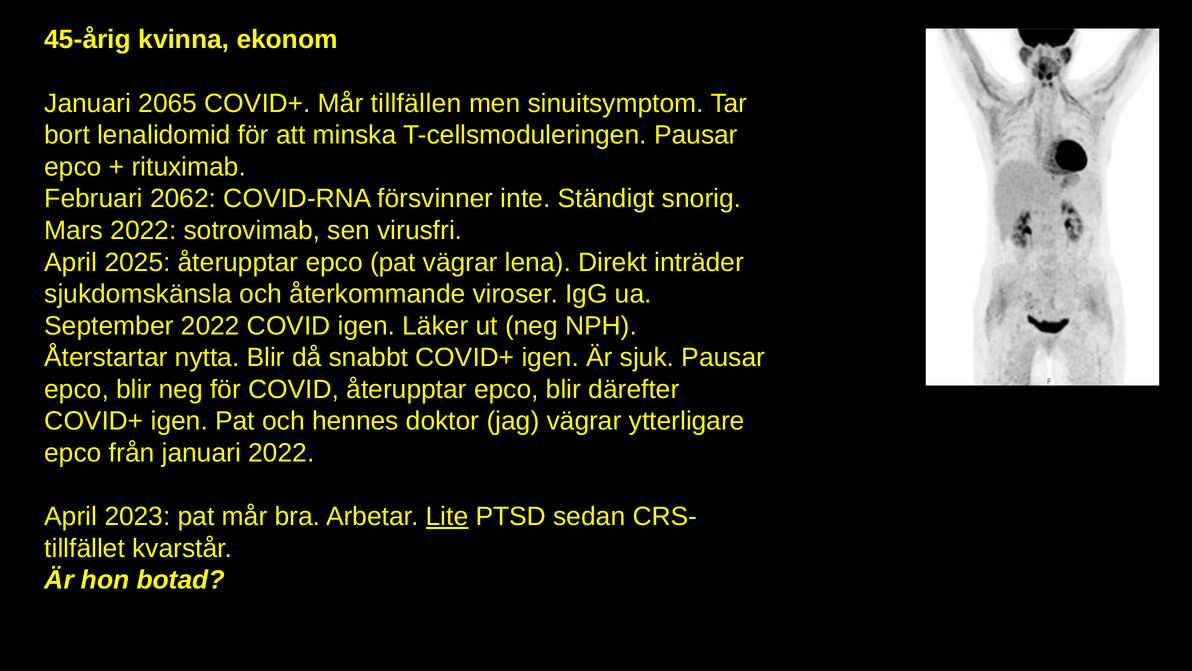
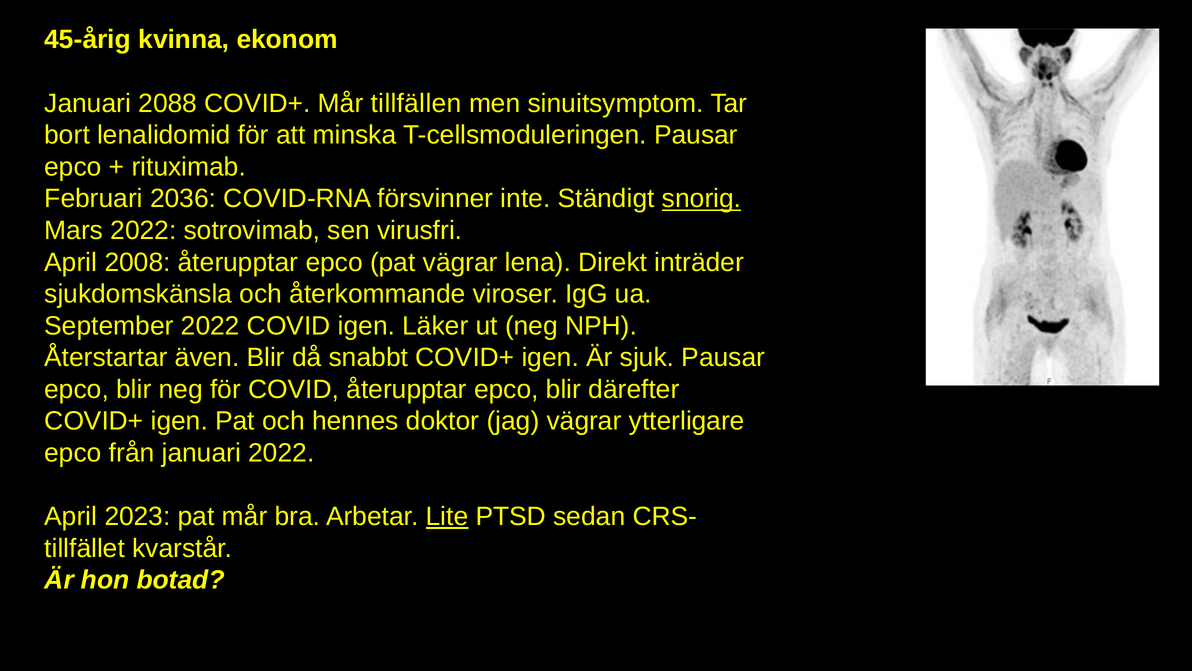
2065: 2065 -> 2088 (168, 103)
2062: 2062 -> 2036 (183, 199)
snorig underline: none -> present (702, 199)
2025: 2025 -> 2008 (138, 262)
nytta: nytta -> även (207, 357)
